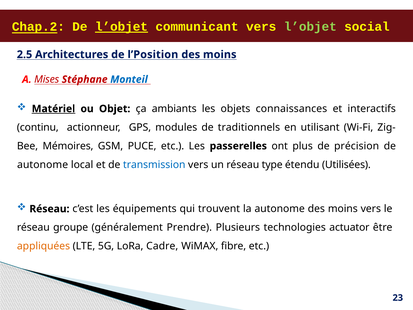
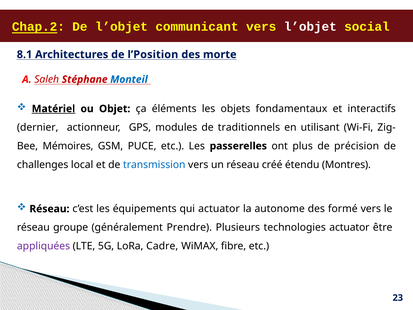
l’objet underline: present -> none (121, 27)
l’objet colour: light green -> white (310, 27)
2.5: 2.5 -> 8.1 (25, 54)
moins: moins -> morte (220, 54)
Mises: Mises -> Saleh (47, 79)
ambiants: ambiants -> éléments (174, 109)
connaissances: connaissances -> fondamentaux (291, 109)
continu: continu -> dernier (38, 127)
autonome: autonome -> challenges (43, 164)
type: type -> créé (272, 164)
Utilisées: Utilisées -> Montres (346, 164)
qui trouvent: trouvent -> actuator (219, 209)
moins: moins -> formé (343, 209)
appliquées colour: orange -> purple (44, 246)
